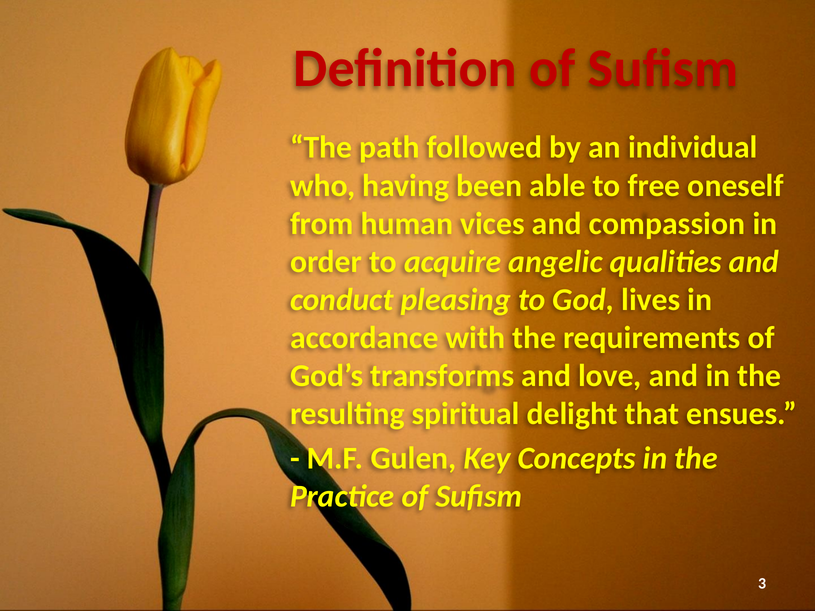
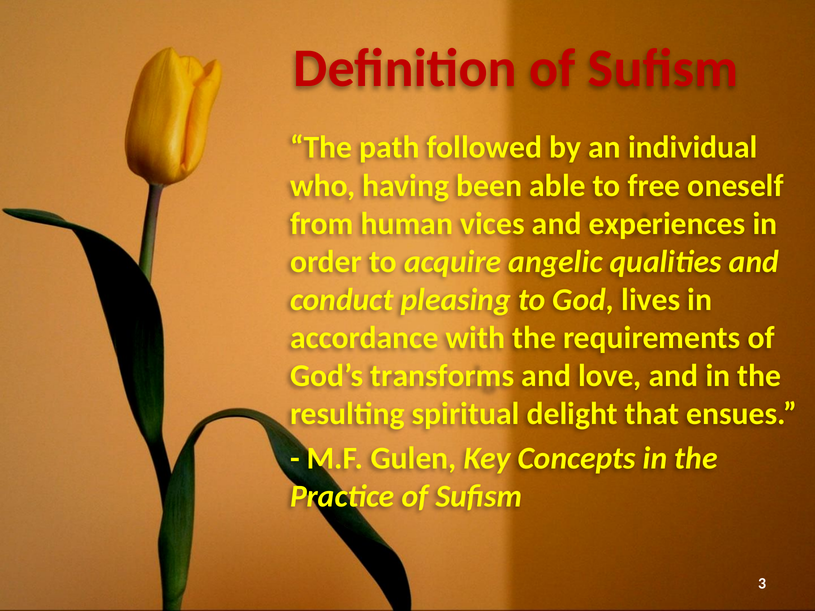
compassion: compassion -> experiences (667, 224)
